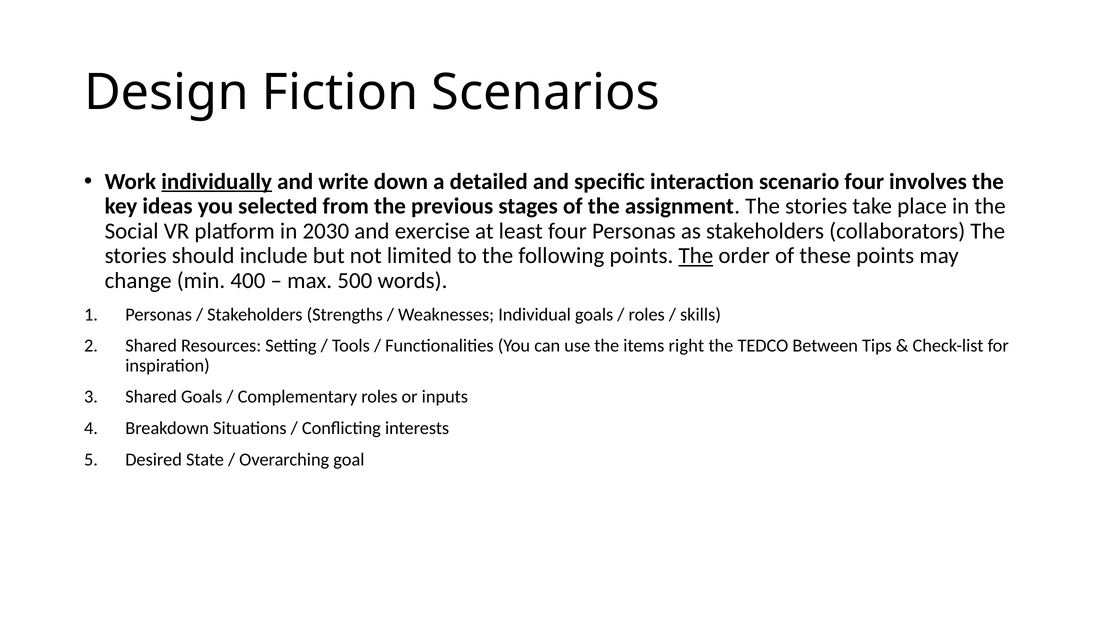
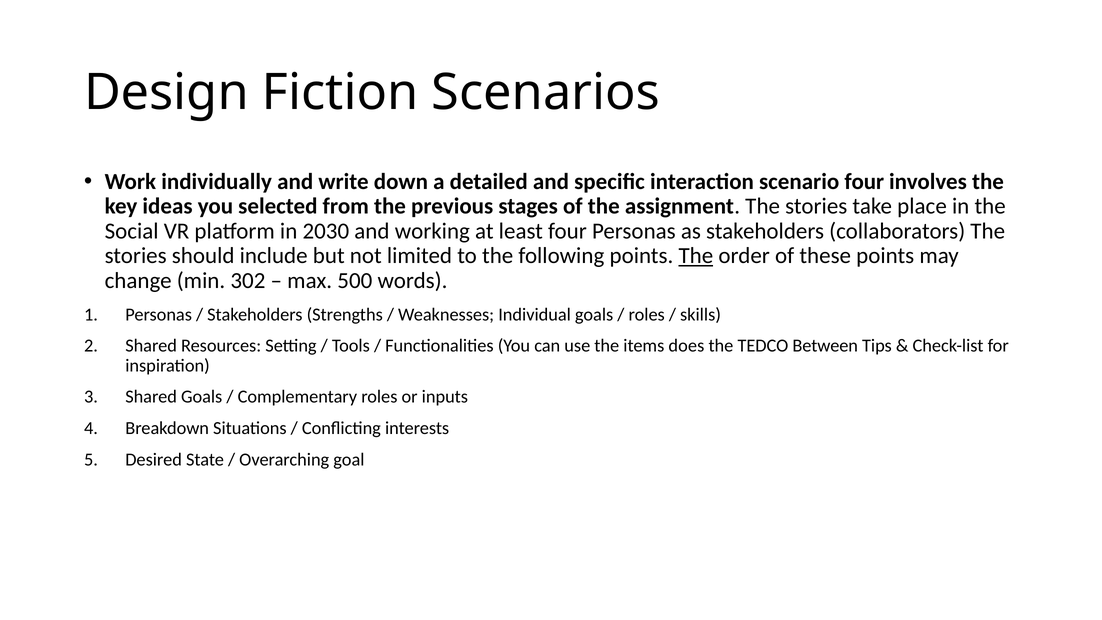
individually underline: present -> none (217, 181)
exercise: exercise -> working (432, 231)
400: 400 -> 302 (248, 281)
right: right -> does (686, 346)
